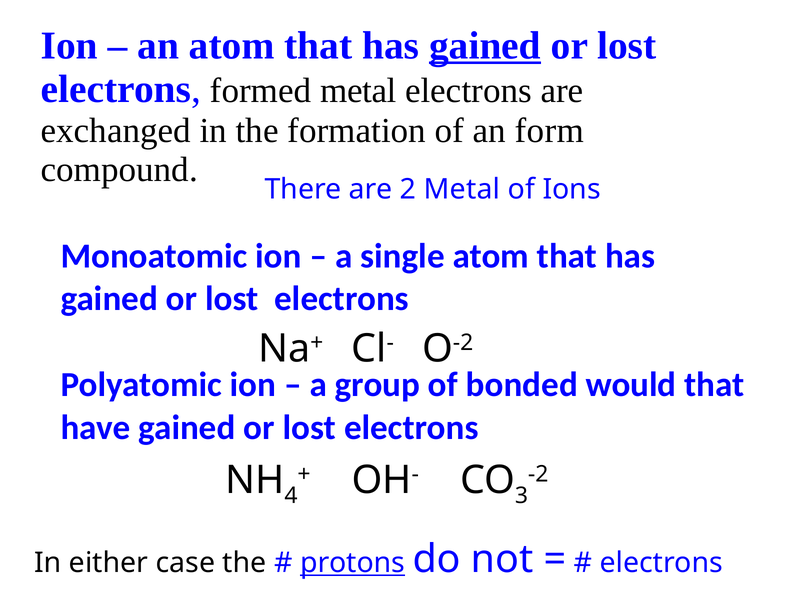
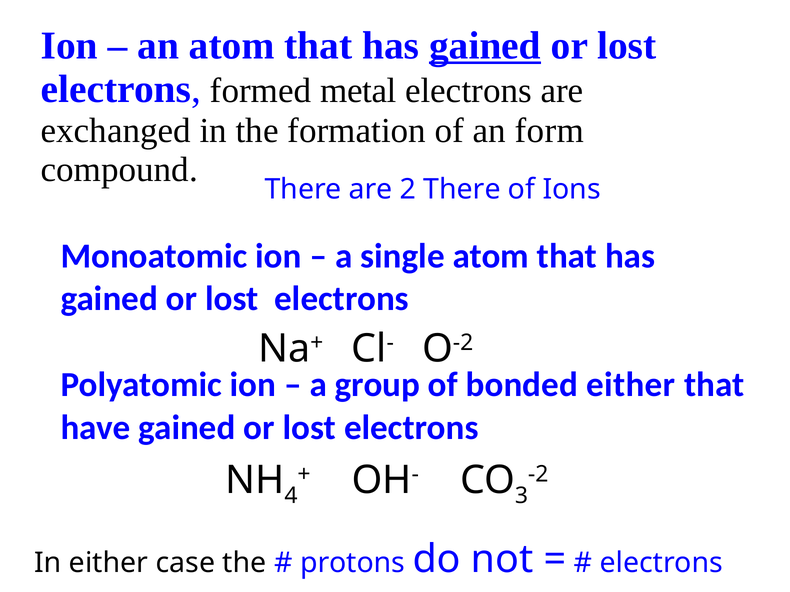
2 Metal: Metal -> There (462, 190)
bonded would: would -> either (631, 385)
protons underline: present -> none (353, 563)
